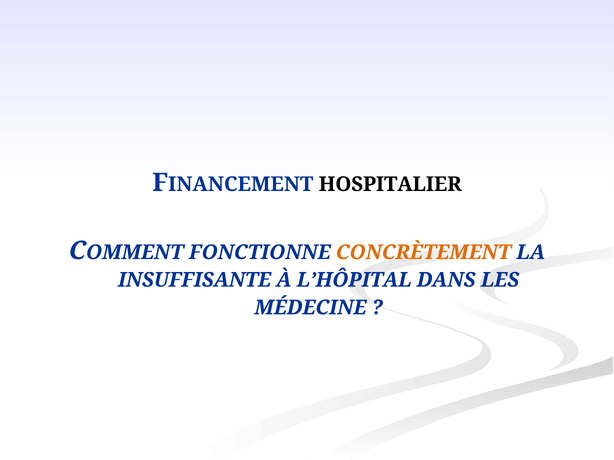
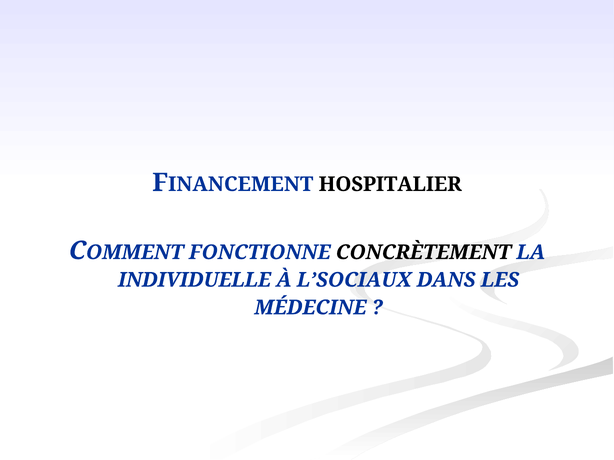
CONCRÈTEMENT colour: orange -> black (423, 253)
INSUFFISANTE: INSUFFISANTE -> INDIVIDUELLE (194, 280)
L’HÔPITAL: L’HÔPITAL -> L’SOCIAUX (354, 280)
